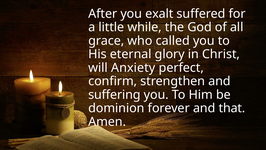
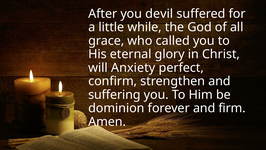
exalt: exalt -> devil (159, 14)
that: that -> firm (232, 108)
